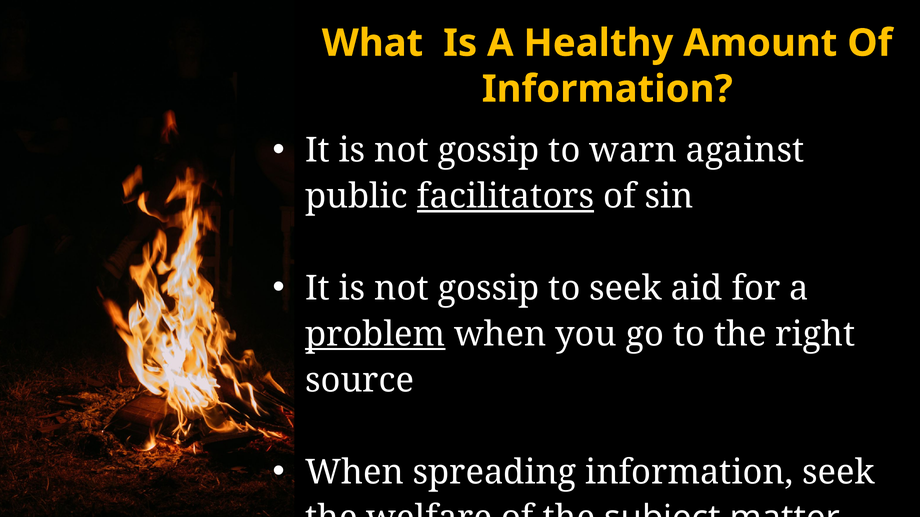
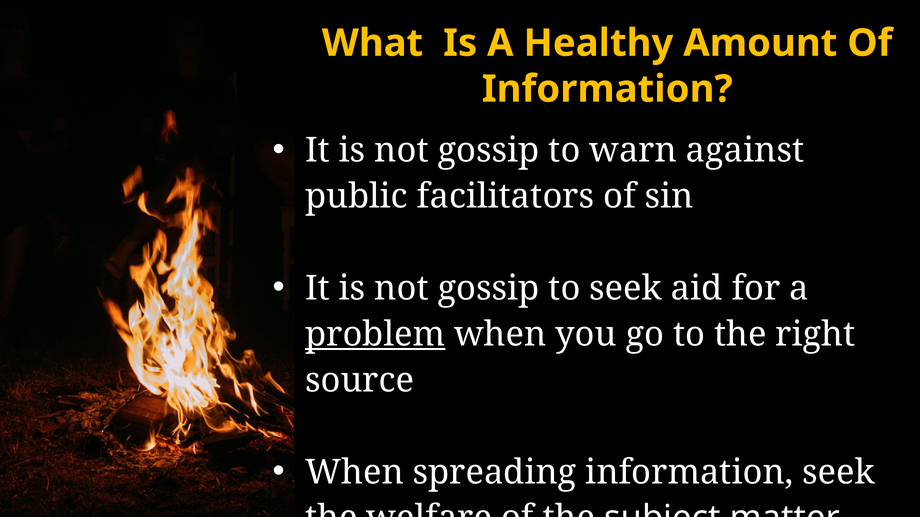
facilitators underline: present -> none (506, 197)
